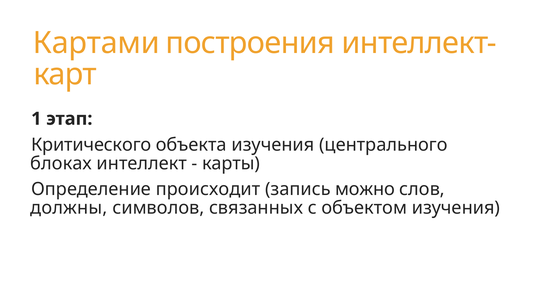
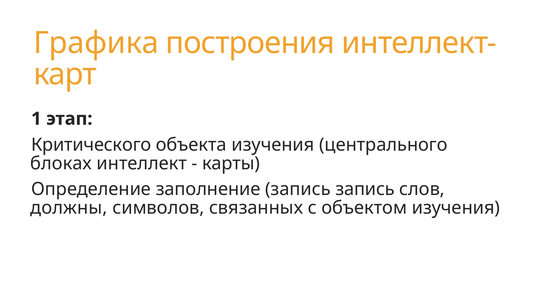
Картами: Картами -> Графика (96, 43)
происходит: происходит -> заполнение (208, 189)
запись можно: можно -> запись (365, 189)
